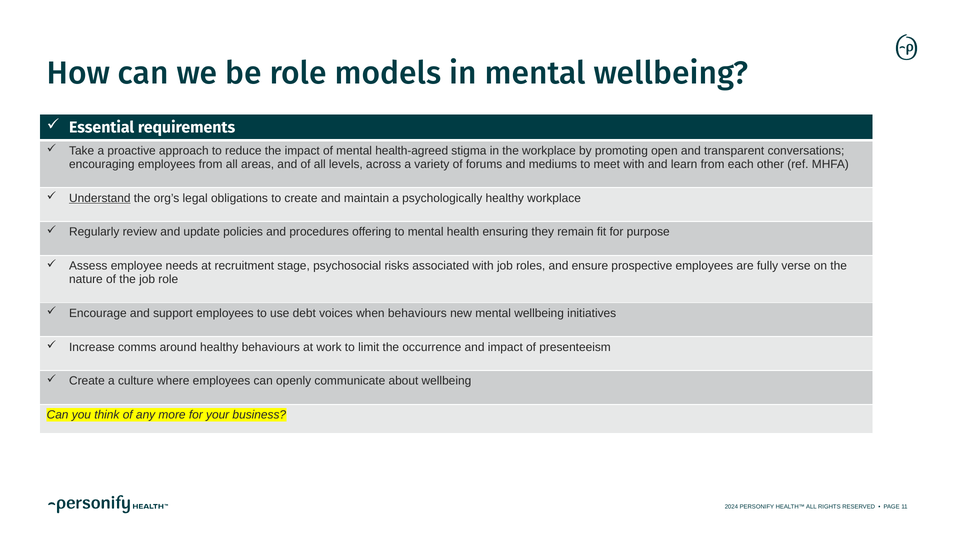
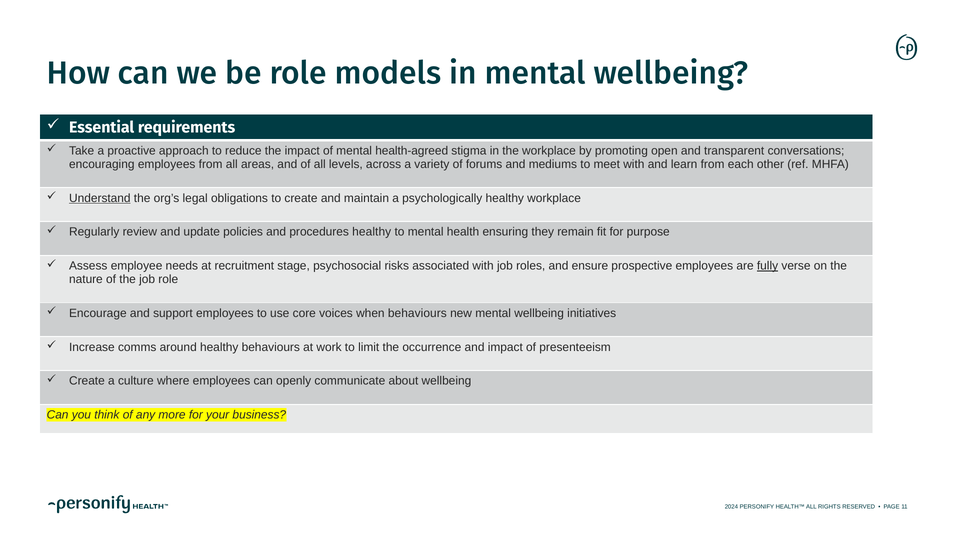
procedures offering: offering -> healthy (372, 232)
fully underline: none -> present (768, 266)
debt: debt -> core (304, 313)
